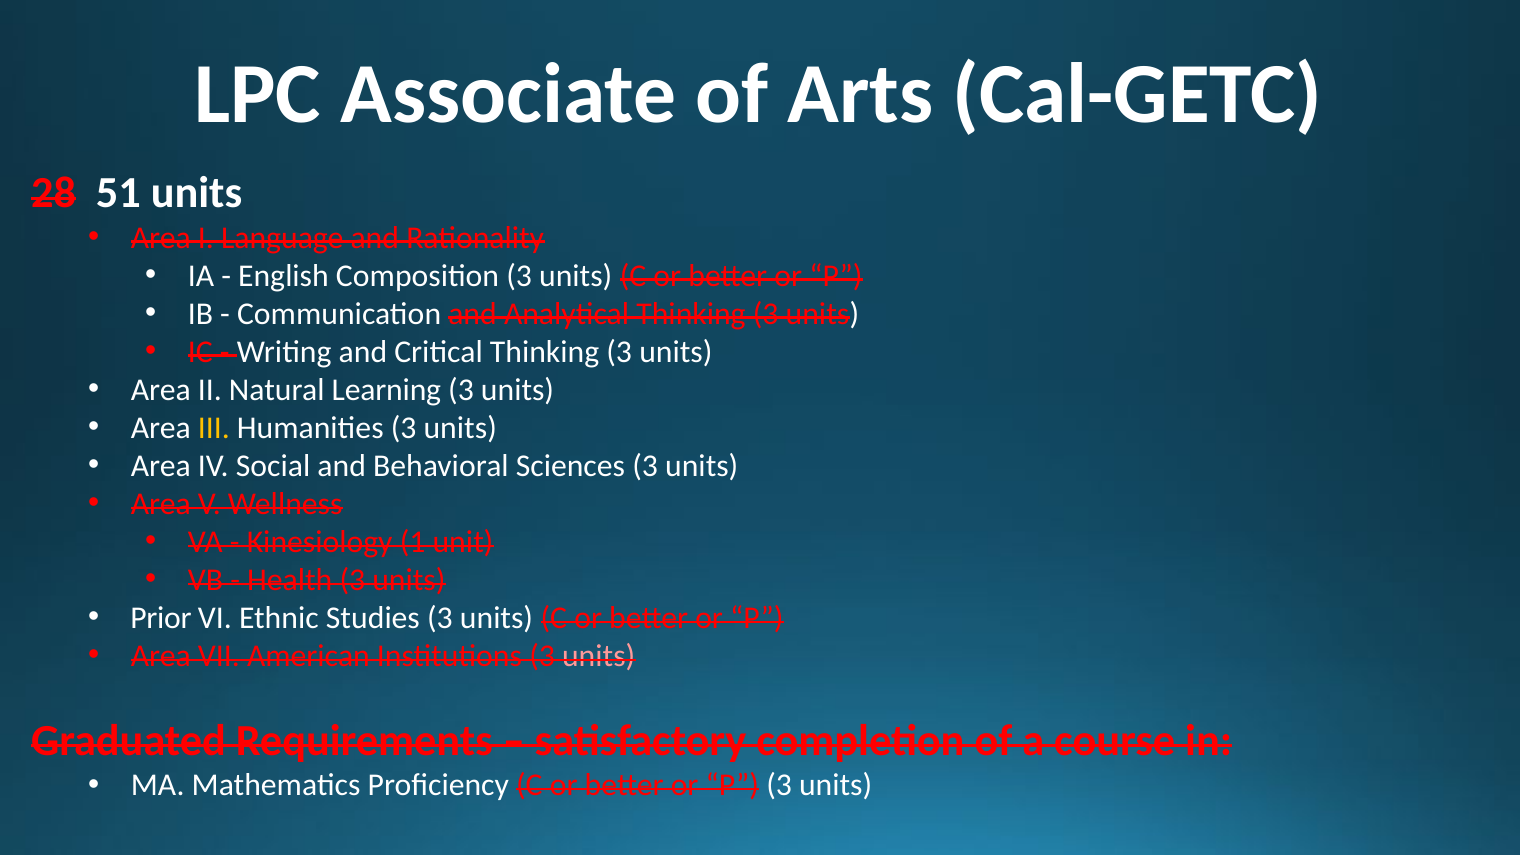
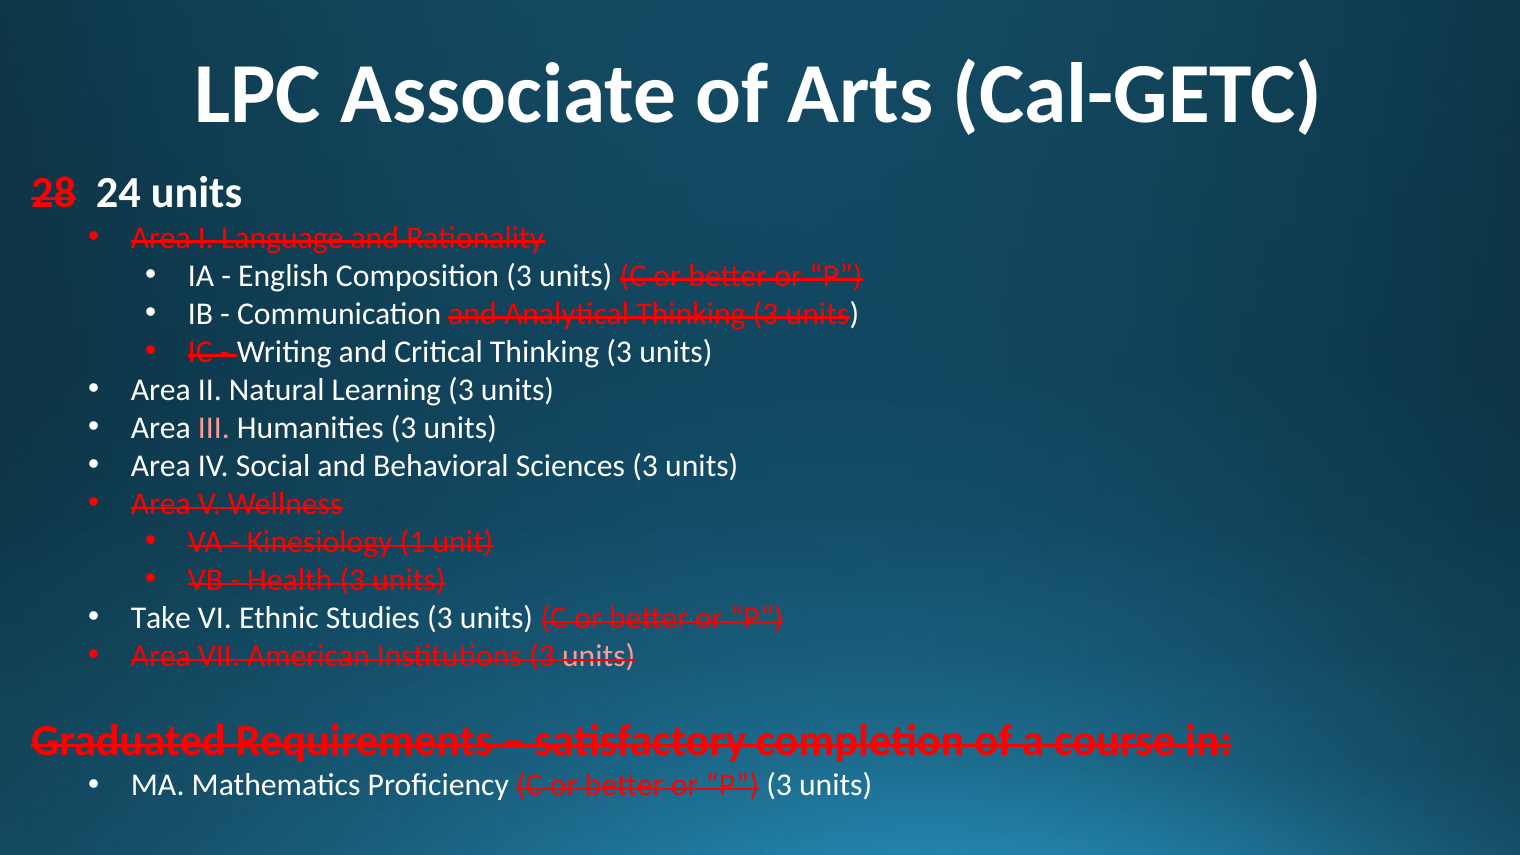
51: 51 -> 24 (118, 193)
III colour: yellow -> pink (214, 428)
Prior: Prior -> Take (161, 618)
